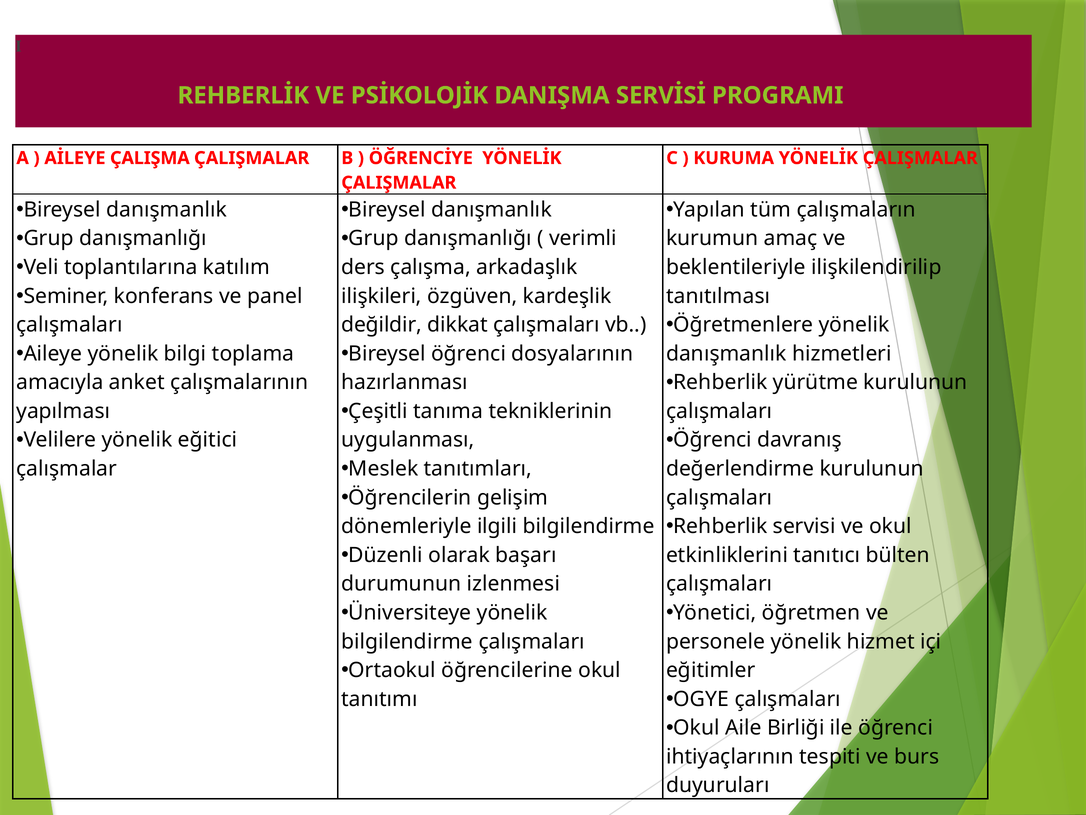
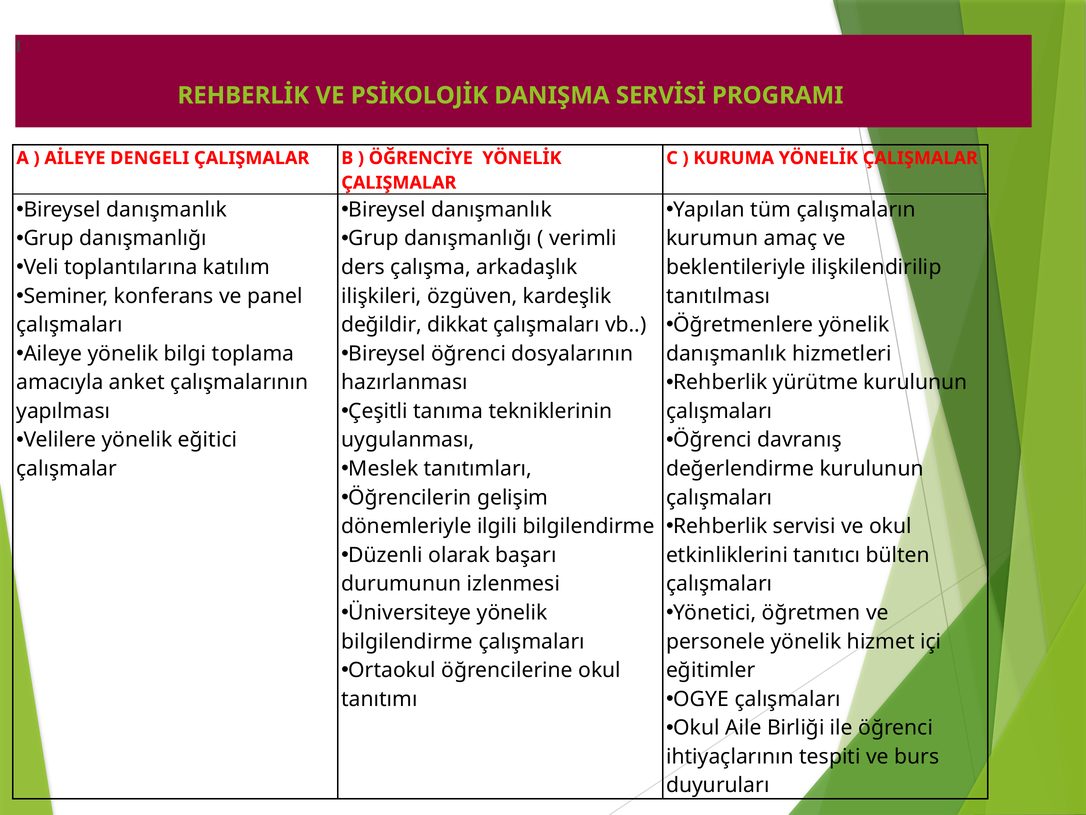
ÇALIŞMA: ÇALIŞMA -> DENGELI (150, 158)
